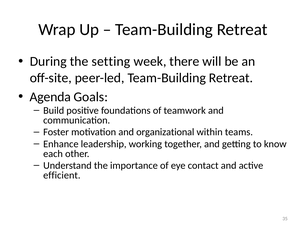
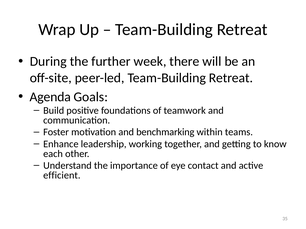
setting: setting -> further (111, 62)
organizational: organizational -> benchmarking (165, 132)
